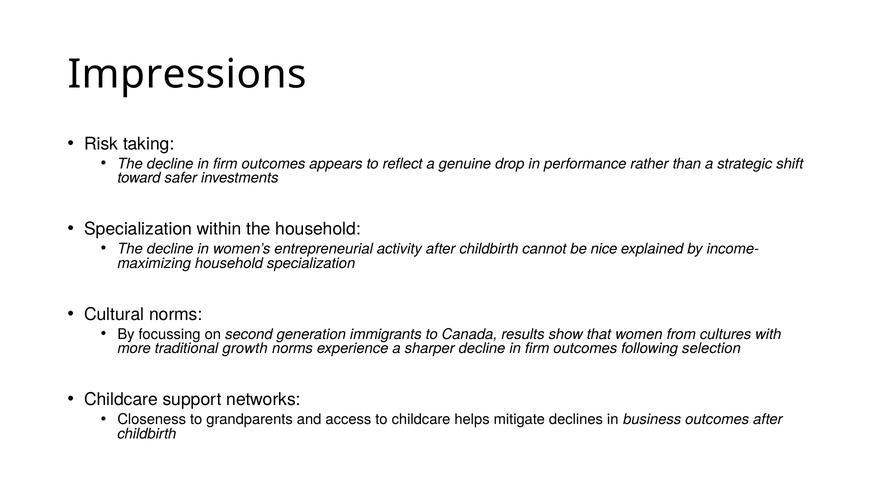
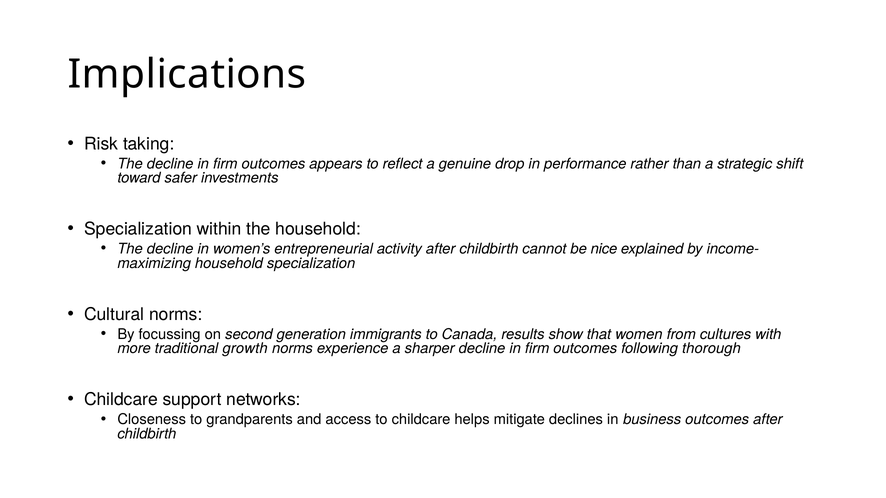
Impressions: Impressions -> Implications (187, 74)
selection: selection -> thorough (711, 349)
